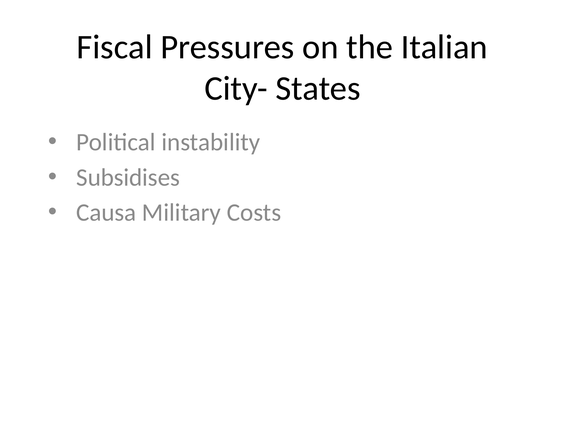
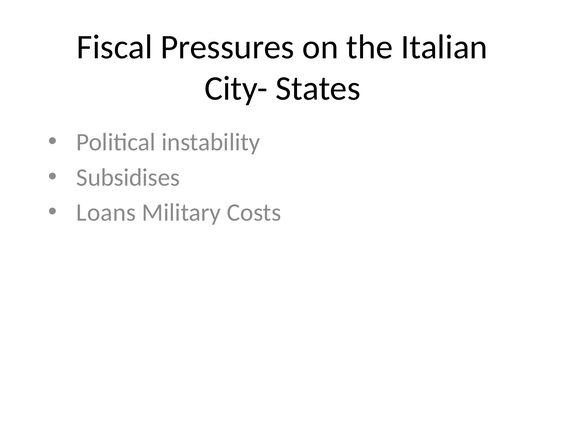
Causa: Causa -> Loans (106, 212)
